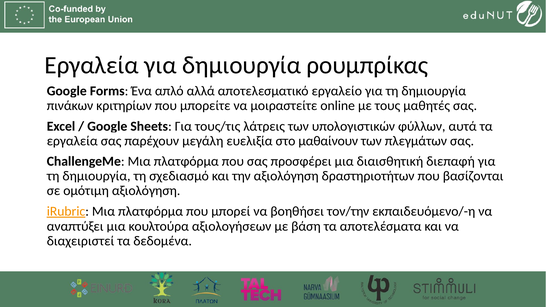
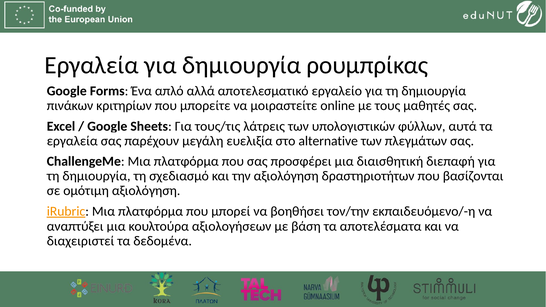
μαθαίνουν: μαθαίνουν -> alternative (328, 141)
